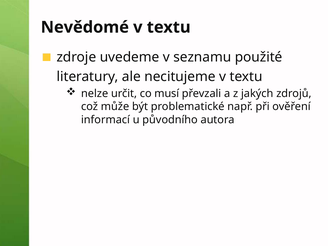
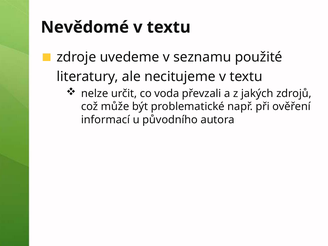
musí: musí -> voda (167, 93)
